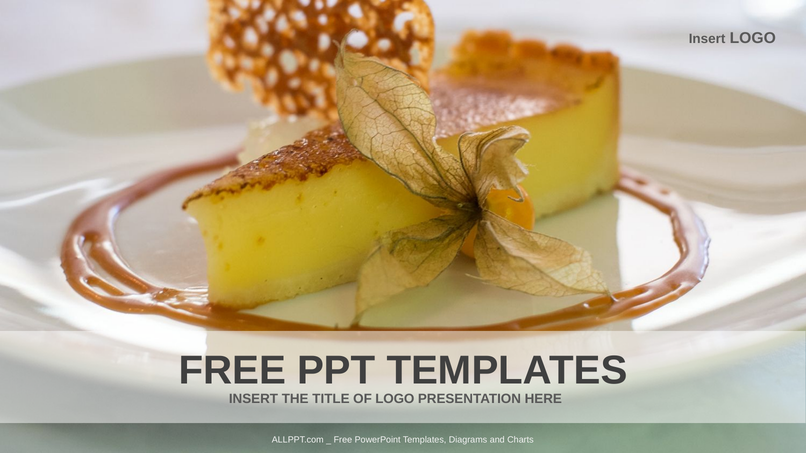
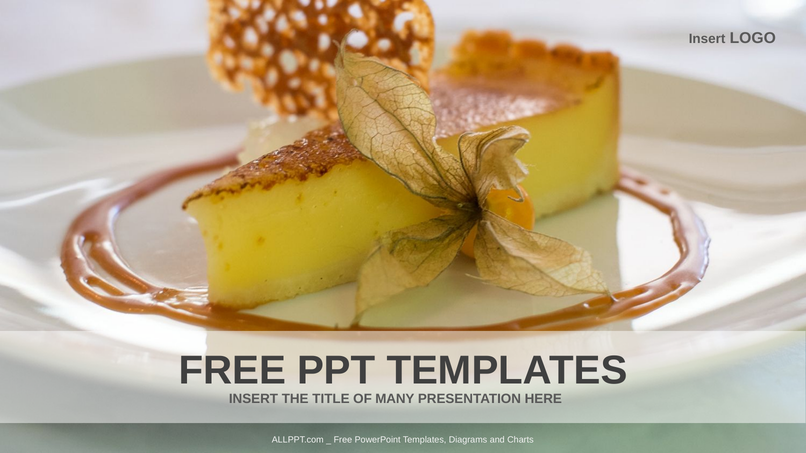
OF LOGO: LOGO -> MANY (395, 399)
